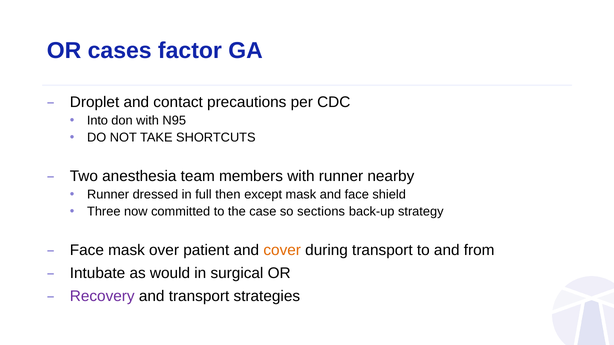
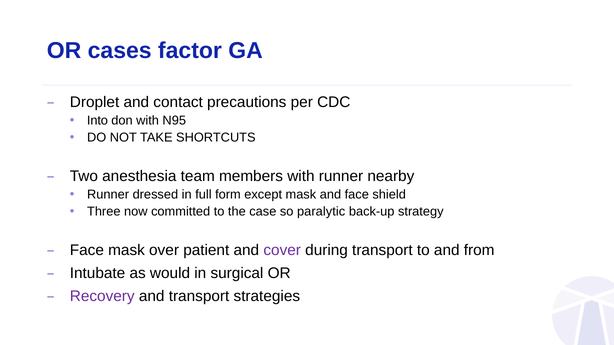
then: then -> form (228, 195)
sections: sections -> paralytic (321, 212)
cover colour: orange -> purple (282, 251)
